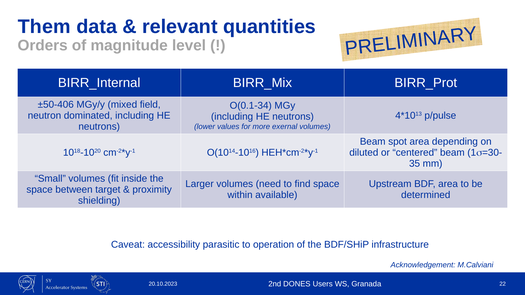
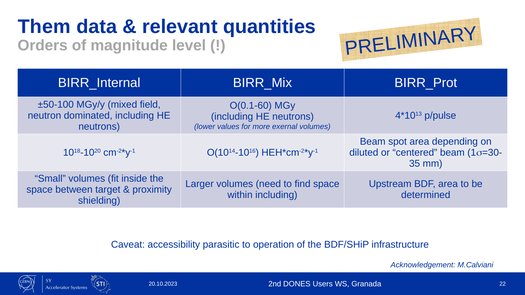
±50-406: ±50-406 -> ±50-100 (56, 105)
O(0.1-34: O(0.1-34 -> O(0.1-60 (251, 106)
within available: available -> including (276, 195)
